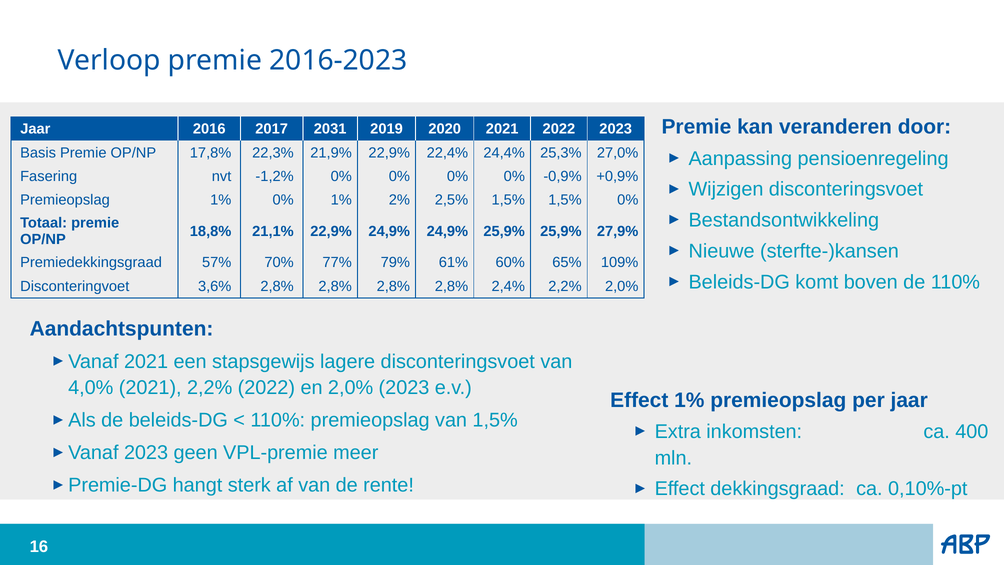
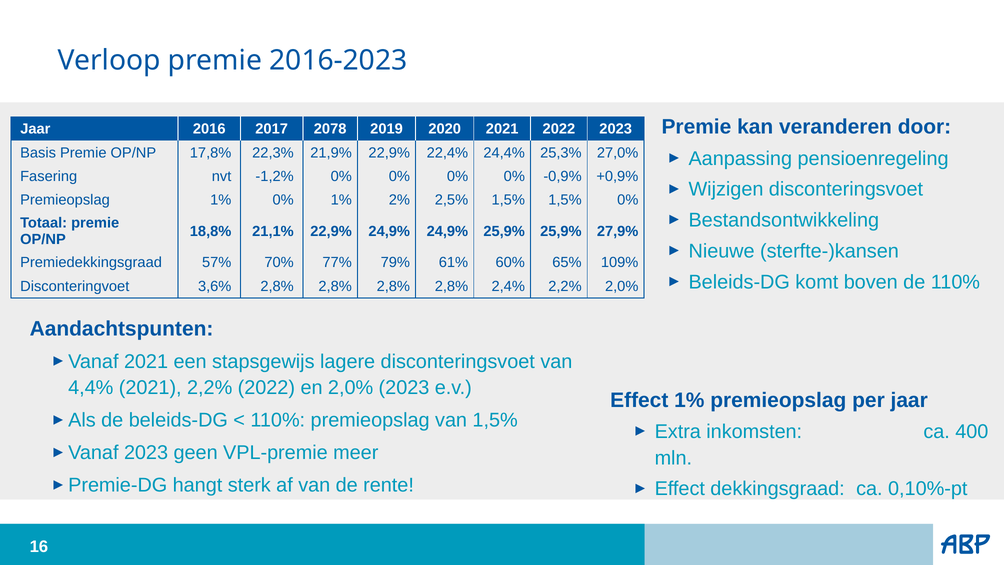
2031: 2031 -> 2078 (330, 129)
4,0%: 4,0% -> 4,4% (91, 388)
